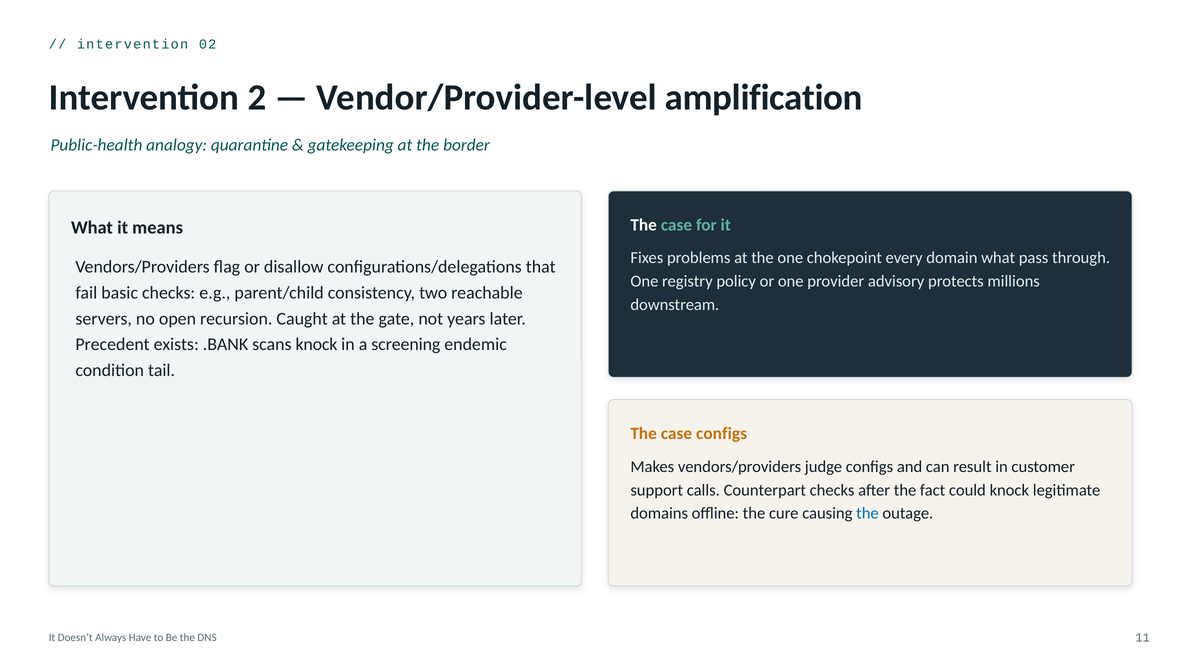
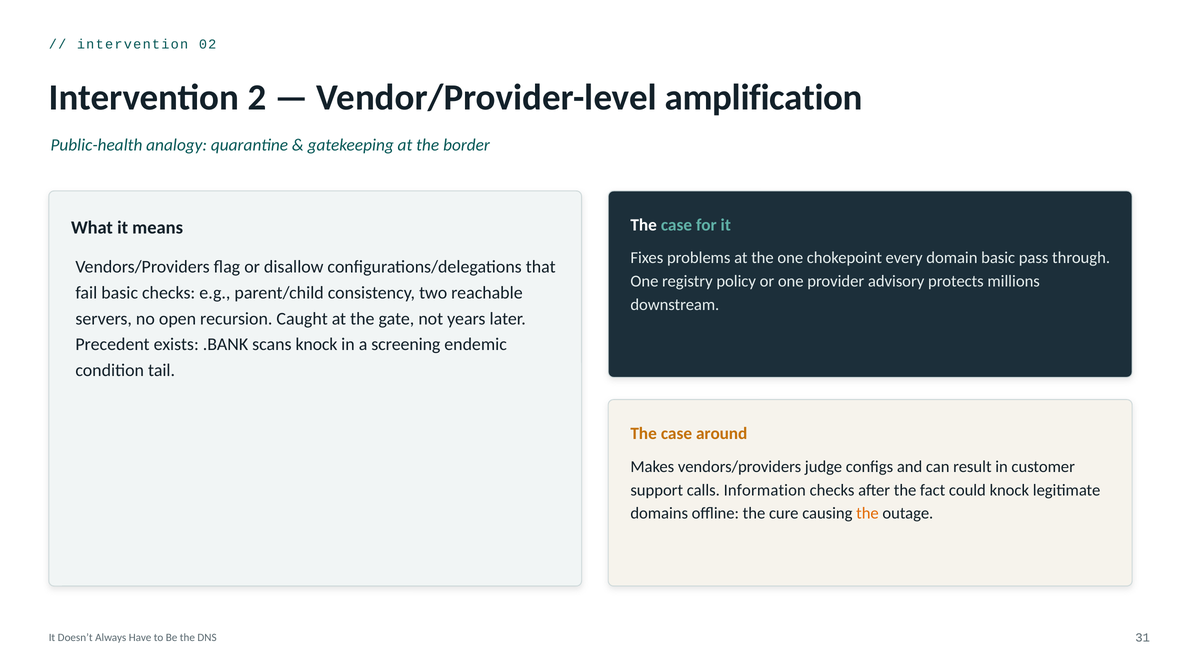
domain what: what -> basic (998, 258)
case configs: configs -> around (722, 434)
Counterpart: Counterpart -> Information (765, 490)
the colour: blue -> orange (868, 513)
11: 11 -> 31 (1143, 638)
